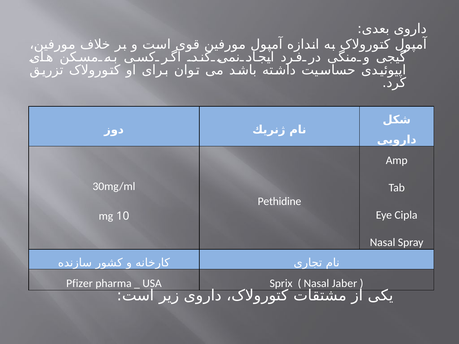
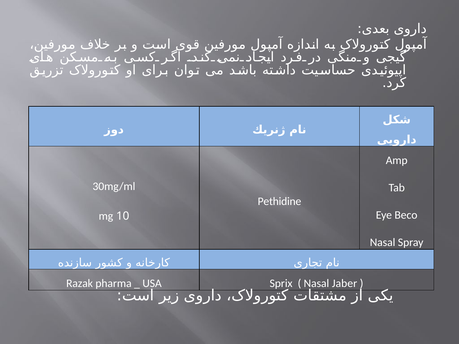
Cipla: Cipla -> Beco (406, 215)
Pfizer: Pfizer -> Razak (80, 284)
